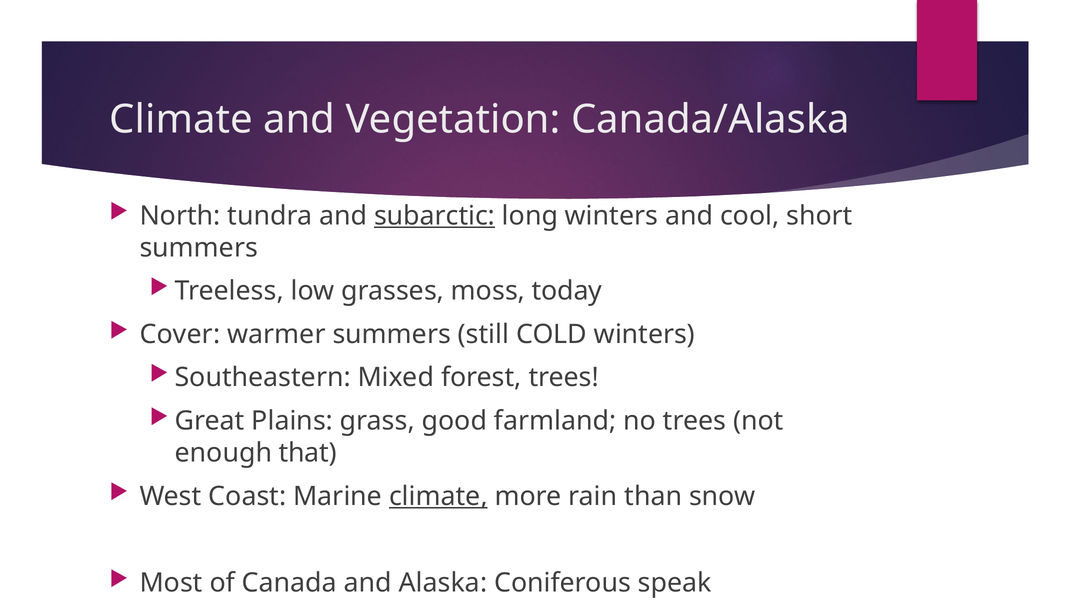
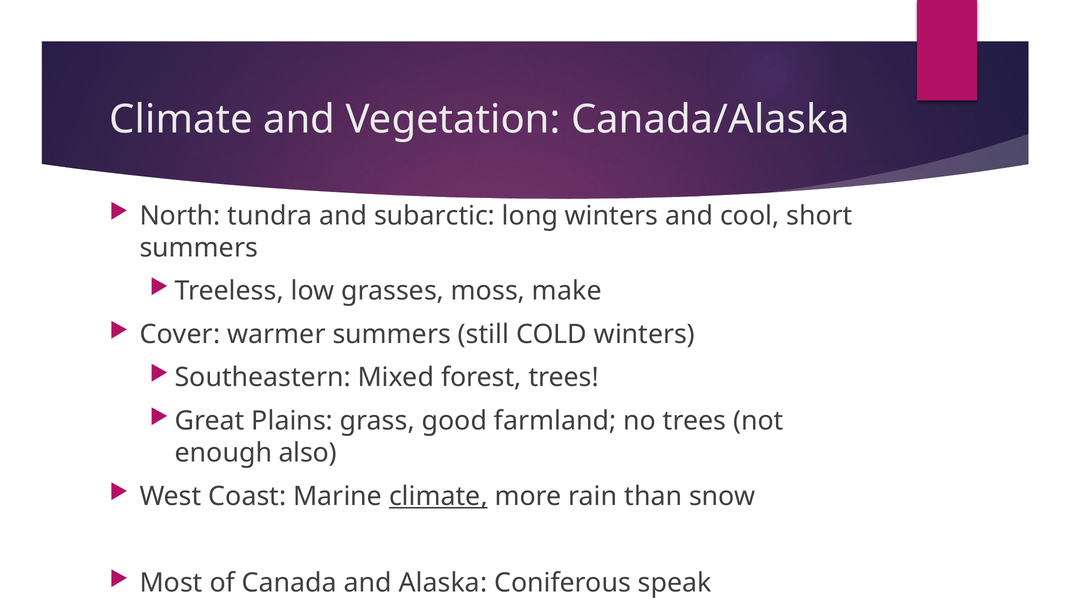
subarctic underline: present -> none (435, 216)
today: today -> make (567, 291)
that: that -> also (308, 453)
